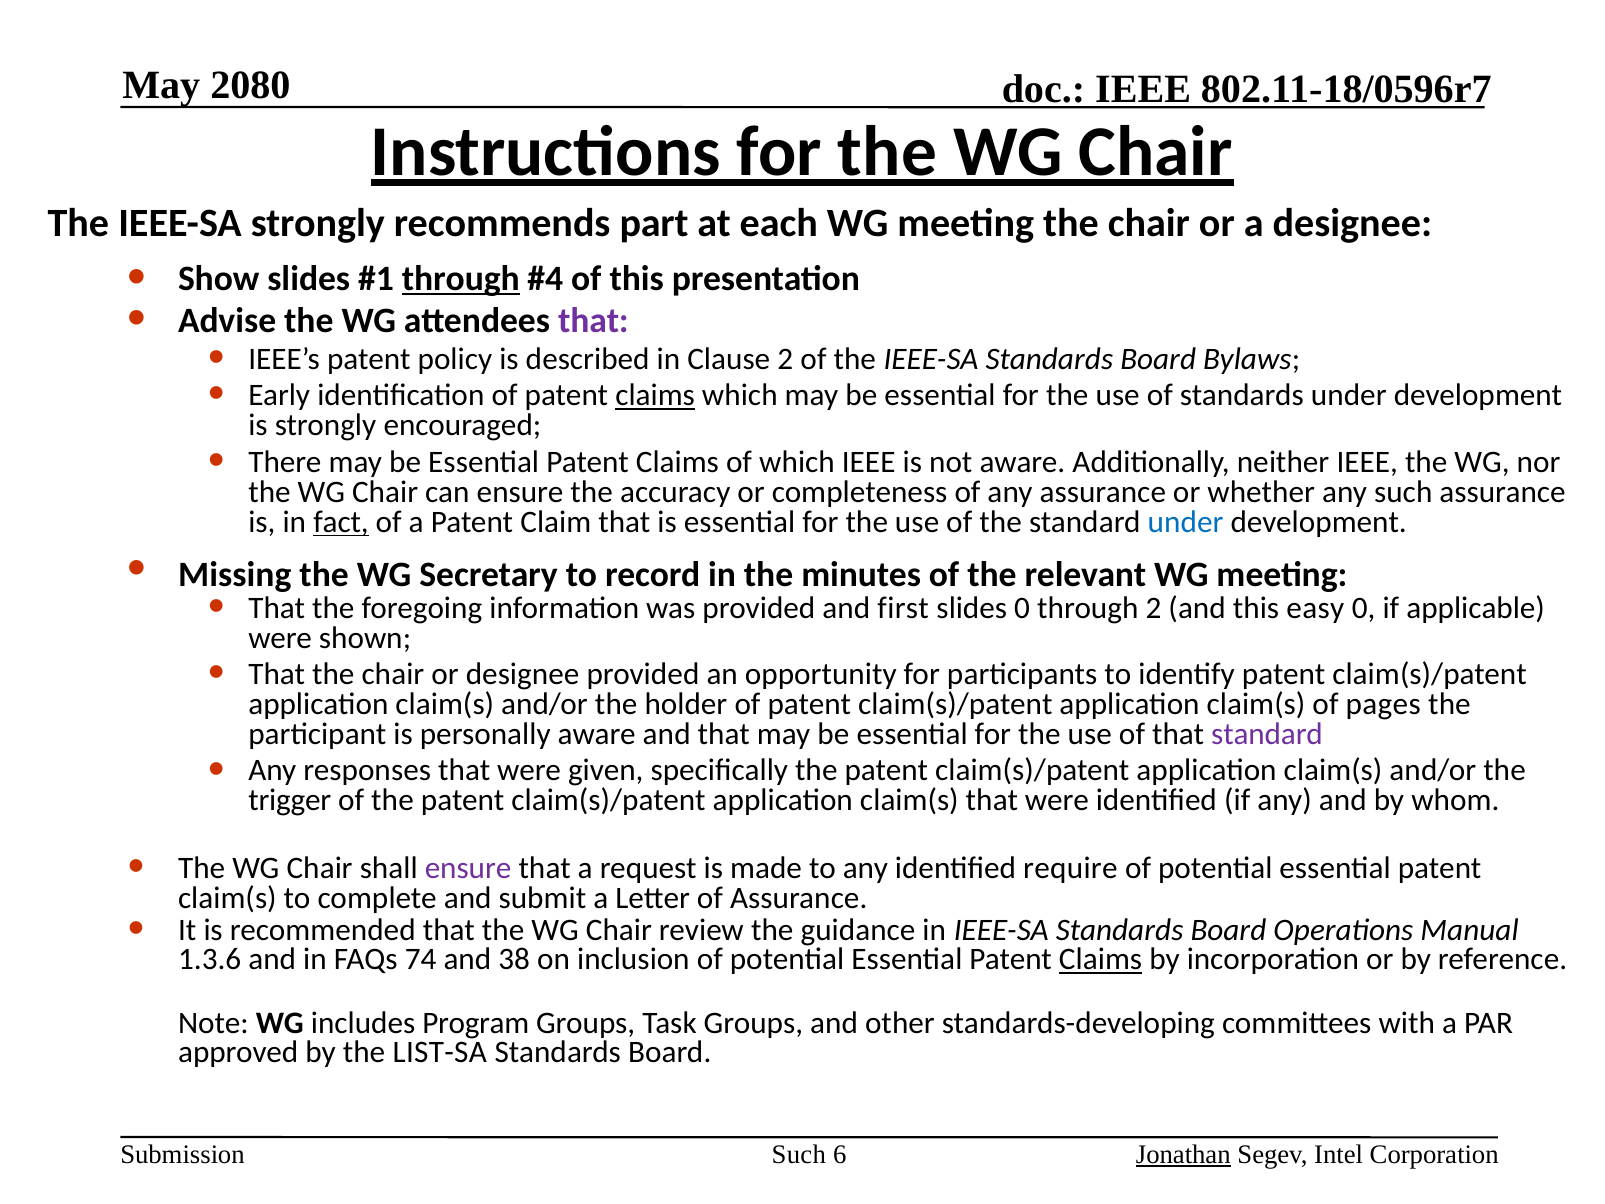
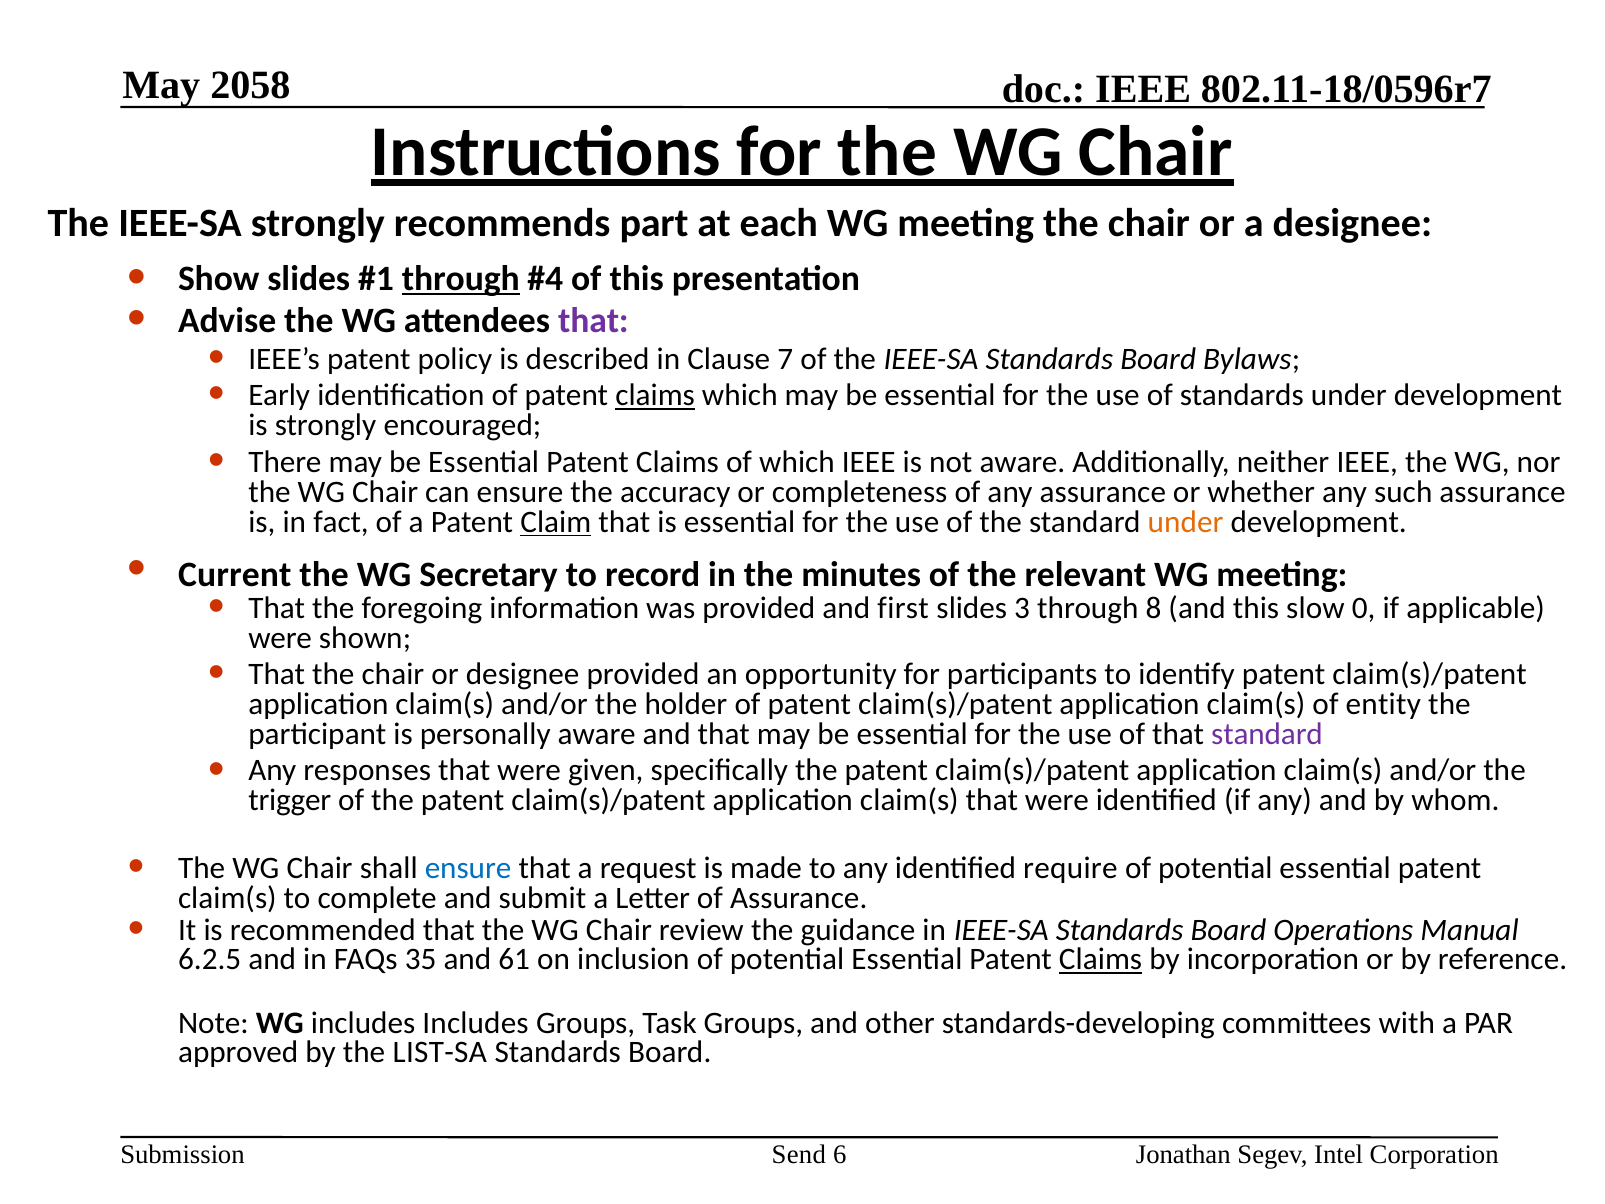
2080: 2080 -> 2058 (250, 85)
Clause 2: 2 -> 7 (785, 359)
fact underline: present -> none (341, 522)
Claim underline: none -> present (556, 522)
under colour: blue -> orange (1186, 522)
Missing: Missing -> Current (235, 575)
slides 0: 0 -> 3 (1022, 608)
through 2: 2 -> 8 (1154, 608)
easy: easy -> slow (1315, 608)
pages: pages -> entity (1383, 704)
ensure colour: purple -> blue (468, 868)
1.3.6: 1.3.6 -> 6.2.5 (210, 959)
74: 74 -> 35 (421, 959)
38: 38 -> 61 (514, 959)
includes Program: Program -> Includes (476, 1023)
Such: Such -> Send (799, 1154)
Jonathan underline: present -> none (1183, 1154)
